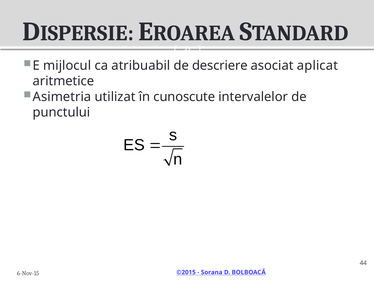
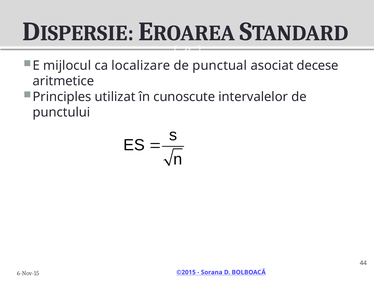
atribuabil: atribuabil -> localizare (141, 65)
descriere: descriere -> punctual (220, 65)
aplicat: aplicat -> decese (318, 65)
Asimetria: Asimetria -> Principles (62, 97)
